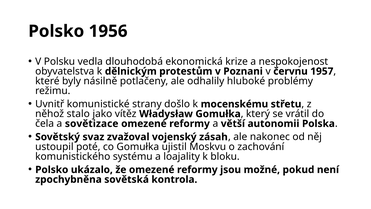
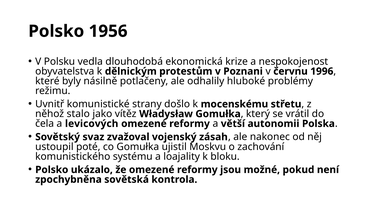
1957: 1957 -> 1996 (322, 71)
sovětizace: sovětizace -> levicových (92, 123)
